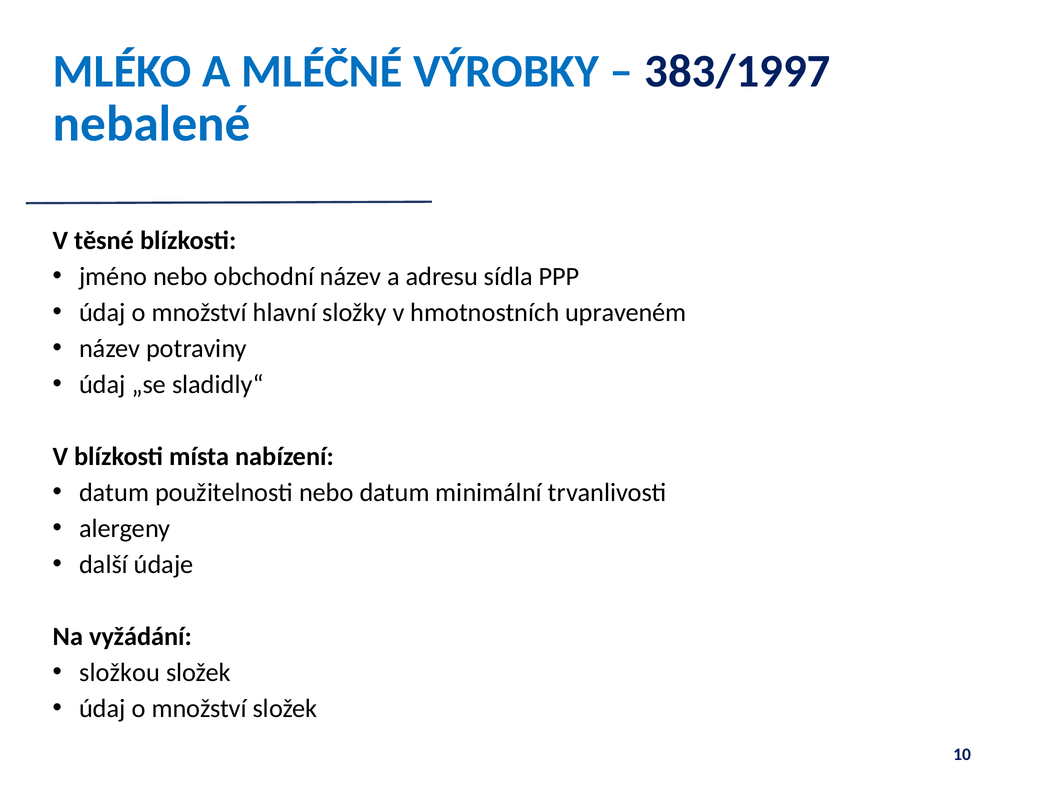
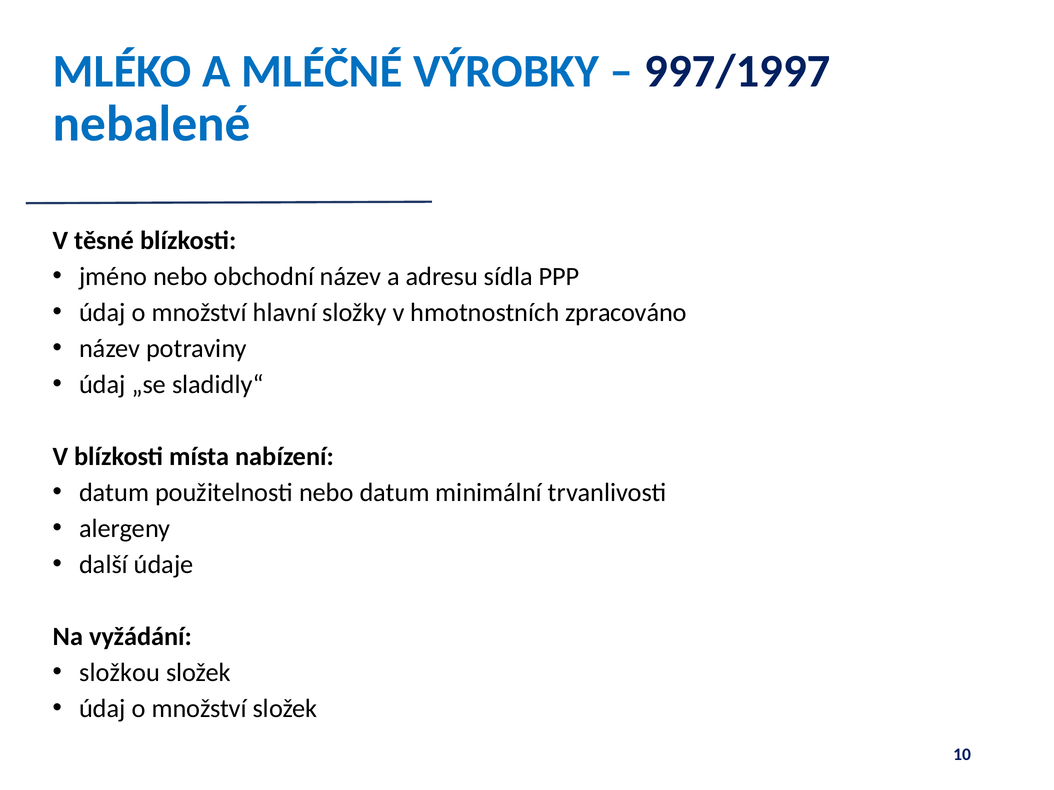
383/1997: 383/1997 -> 997/1997 (737, 71)
upraveném: upraveném -> zpracováno (626, 313)
